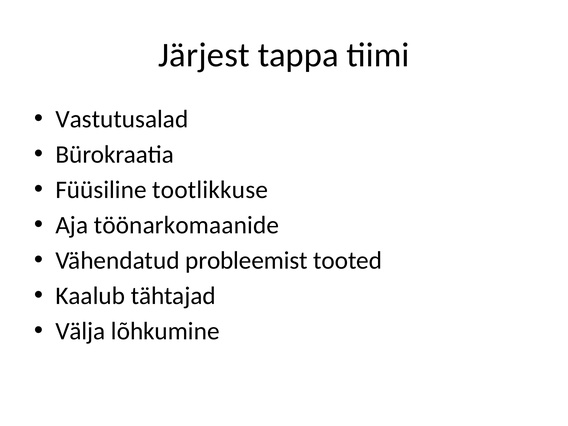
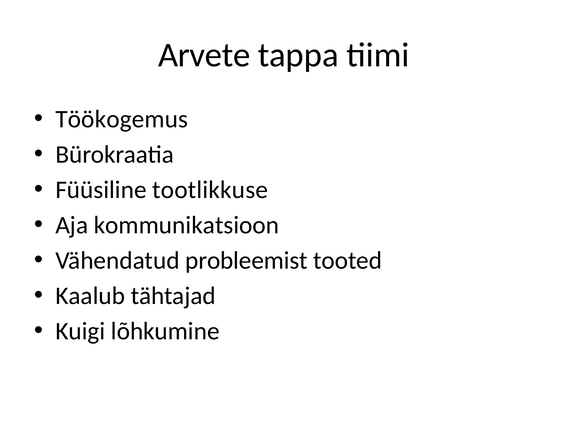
Järjest: Järjest -> Arvete (204, 55)
Vastutusalad: Vastutusalad -> Töökogemus (122, 119)
töönarkomaanide: töönarkomaanide -> kommunikatsioon (186, 225)
Välja: Välja -> Kuigi (80, 331)
